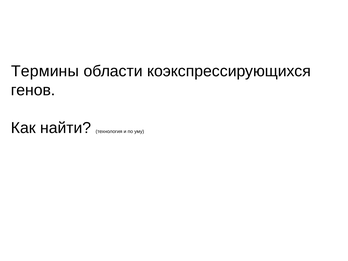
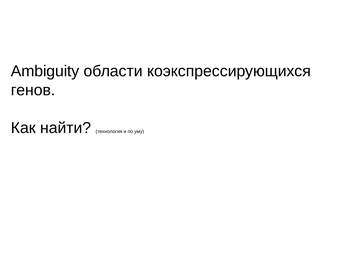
Термины: Термины -> Ambiguity (45, 71)
